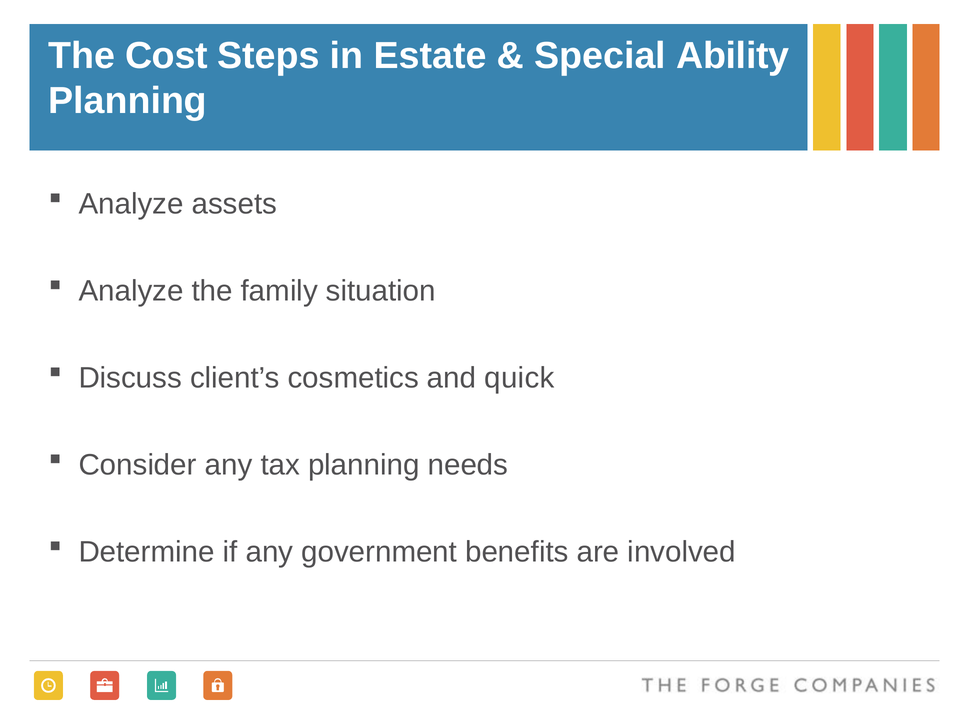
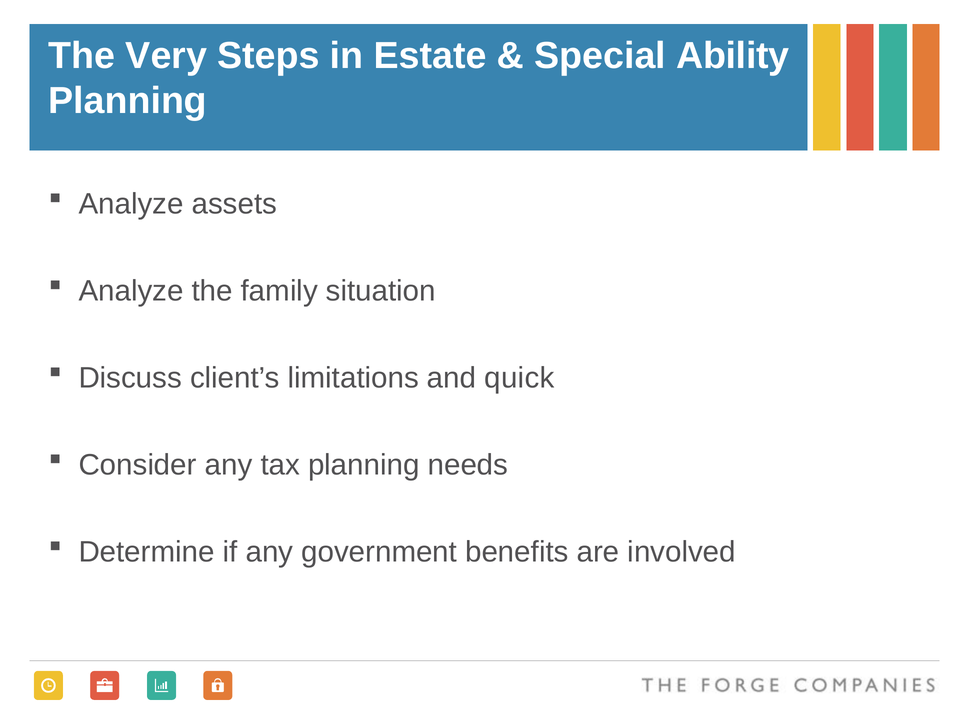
Cost: Cost -> Very (166, 56)
cosmetics: cosmetics -> limitations (353, 378)
